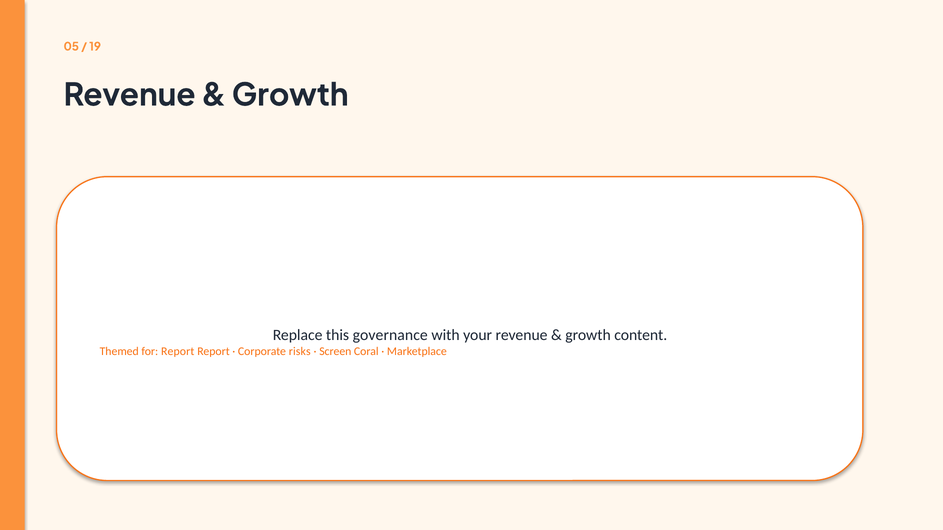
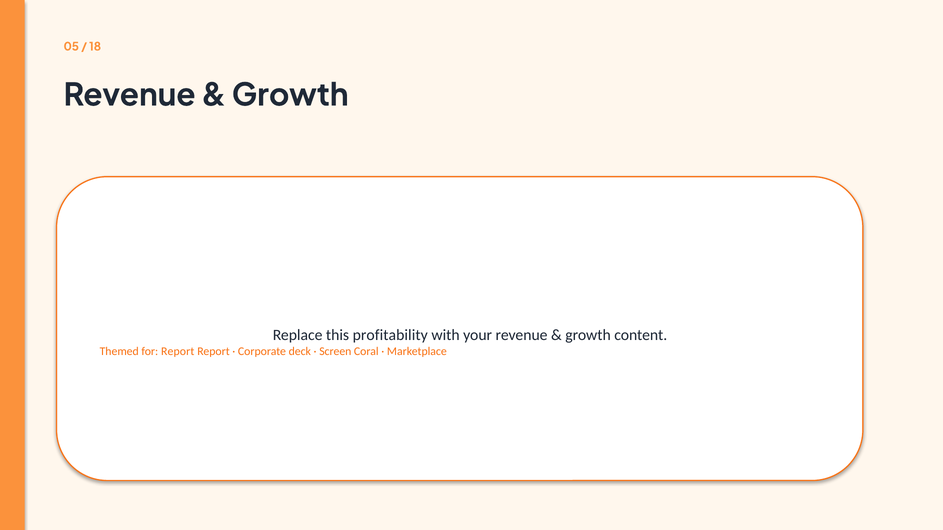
19: 19 -> 18 (95, 47)
governance: governance -> profitability (390, 335)
risks: risks -> deck (300, 351)
